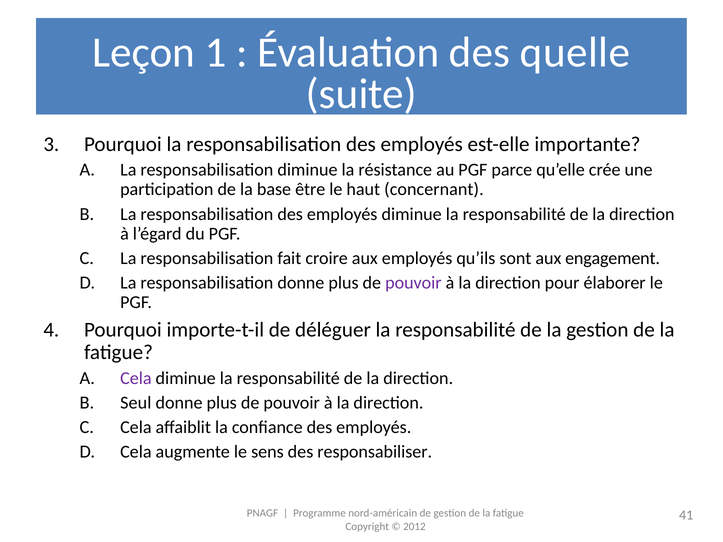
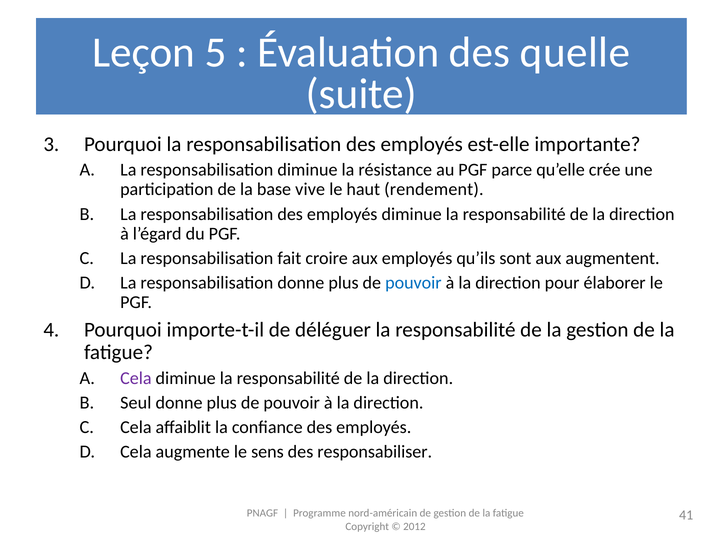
1: 1 -> 5 (216, 53)
être: être -> vive (310, 190)
concernant: concernant -> rendement (434, 190)
engagement: engagement -> augmentent (612, 258)
pouvoir colour: purple -> blue (413, 283)
